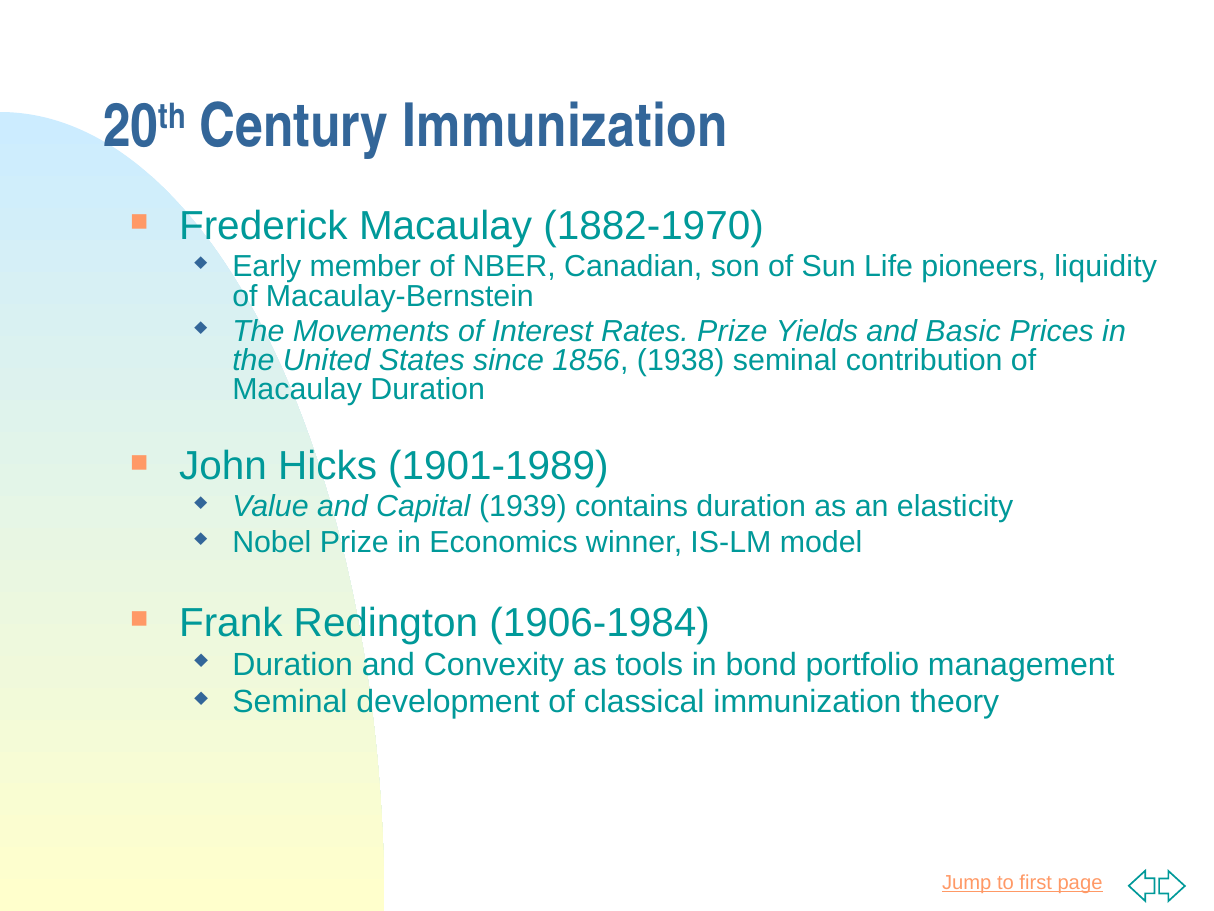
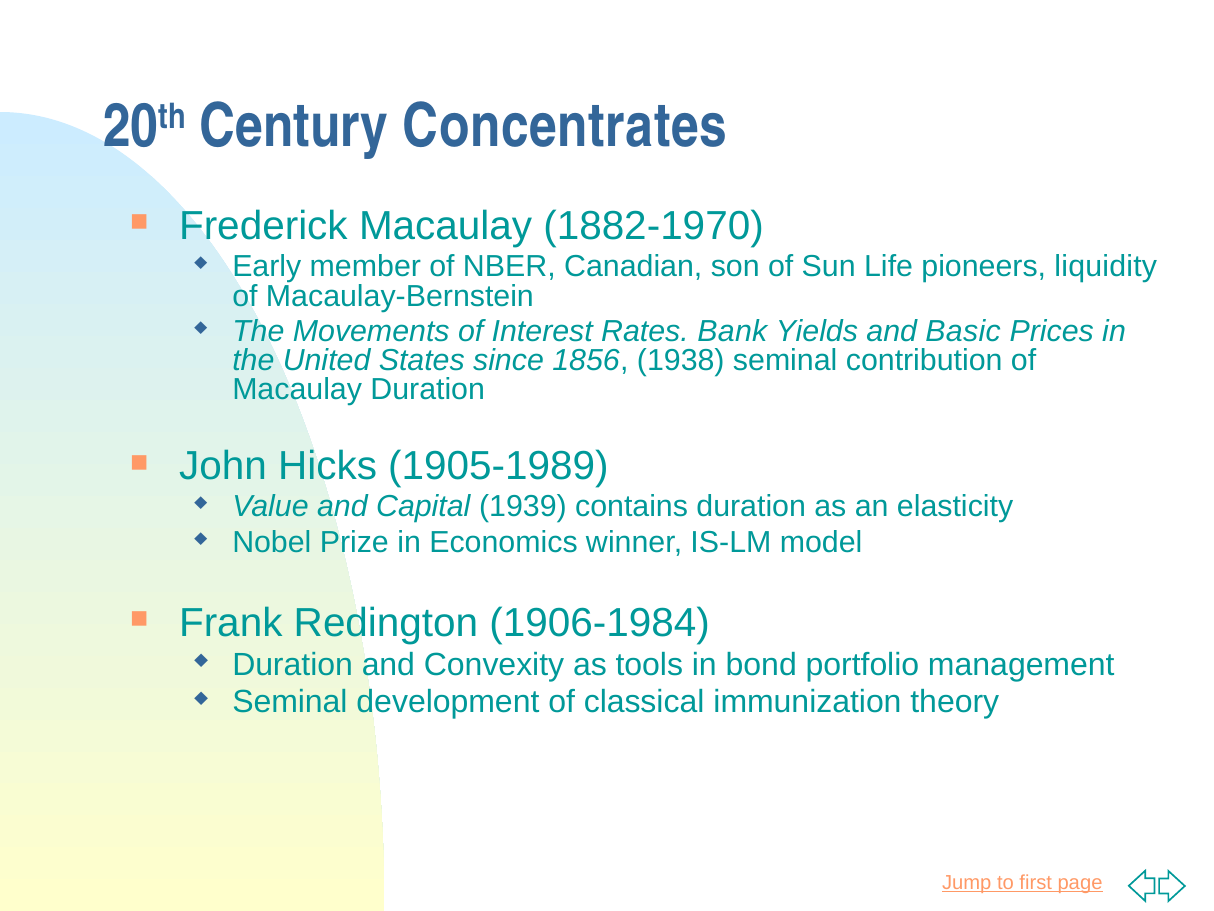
Century Immunization: Immunization -> Concentrates (565, 127)
Rates Prize: Prize -> Bank (732, 331)
1901-1989: 1901-1989 -> 1905-1989 (498, 466)
